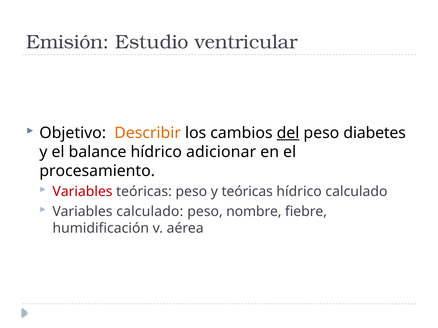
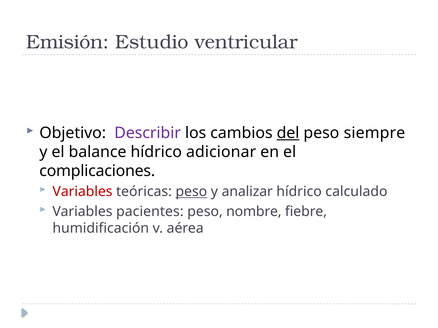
Describir colour: orange -> purple (148, 133)
diabetes: diabetes -> siempre (374, 133)
procesamiento: procesamiento -> complicaciones (97, 171)
peso underline: none -> present (191, 192)
y teóricas: teóricas -> analizar (247, 192)
Variables calculado: calculado -> pacientes (150, 212)
